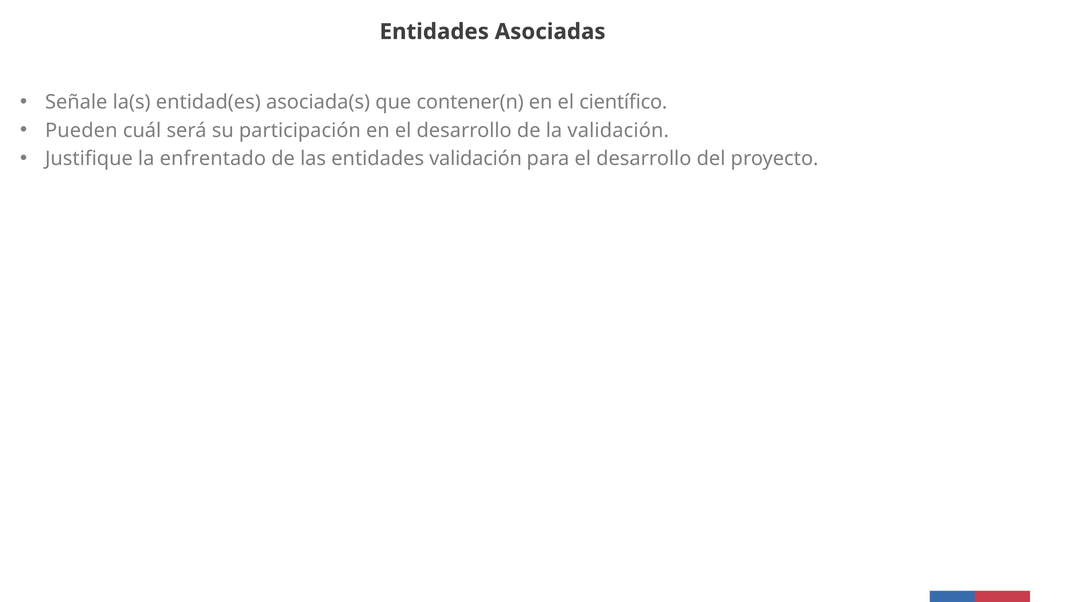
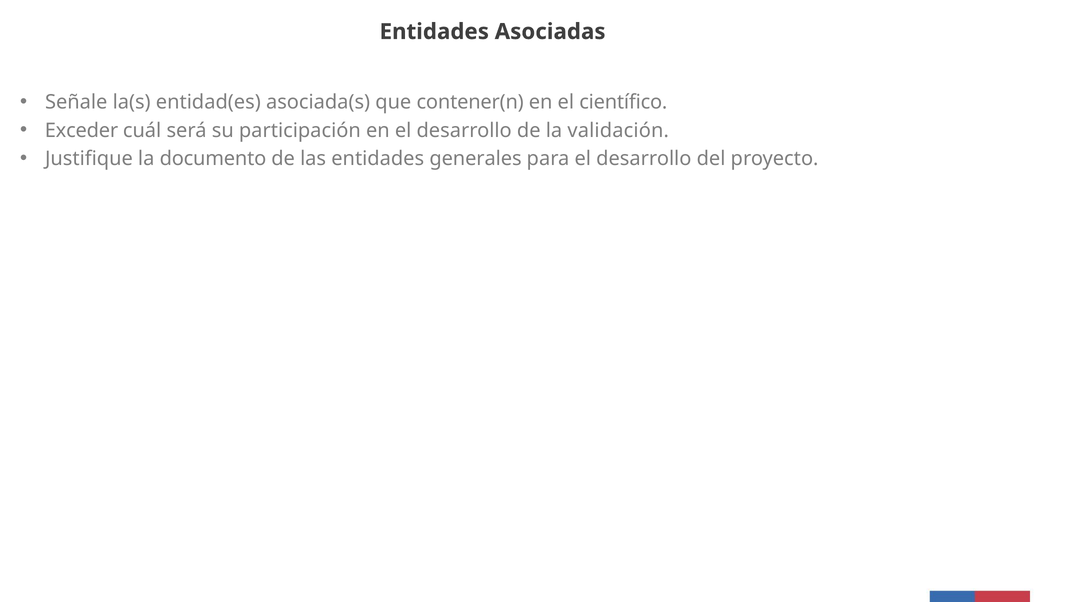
Pueden: Pueden -> Exceder (81, 130)
enfrentado: enfrentado -> documento (213, 158)
entidades validación: validación -> generales (476, 158)
